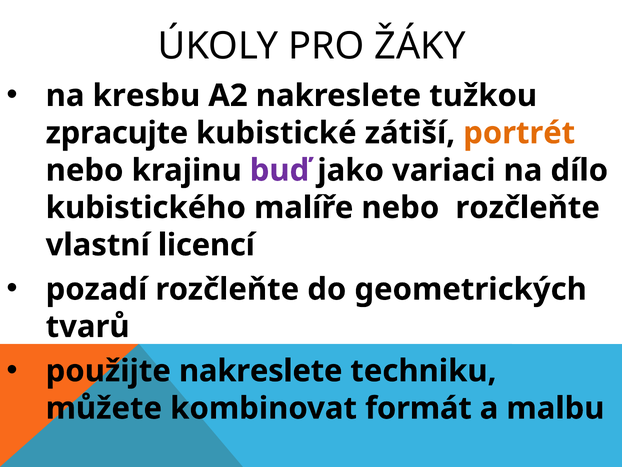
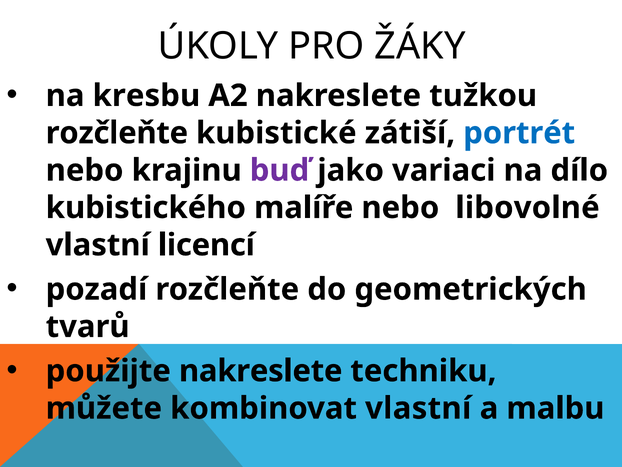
zpracujte: zpracujte -> rozčleňte (117, 133)
portrét colour: orange -> blue (519, 133)
nebo rozčleňte: rozčleňte -> libovolné (528, 208)
kombinovat formát: formát -> vlastní (418, 408)
